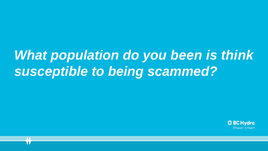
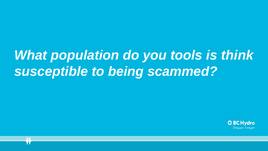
been: been -> tools (186, 55)
